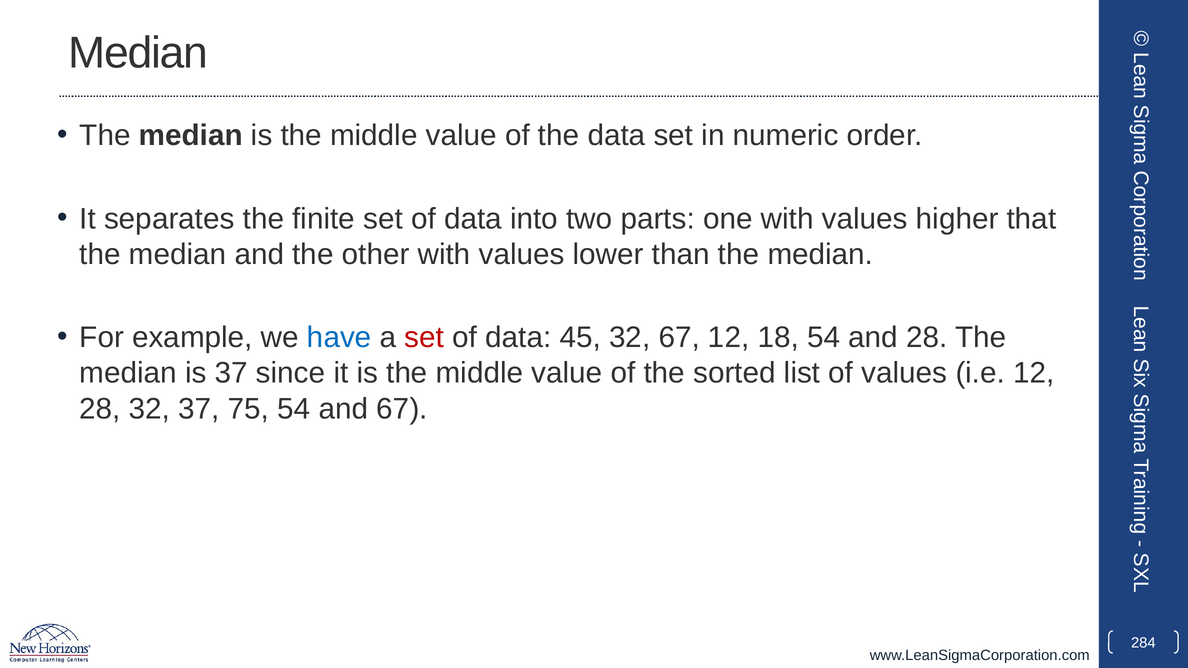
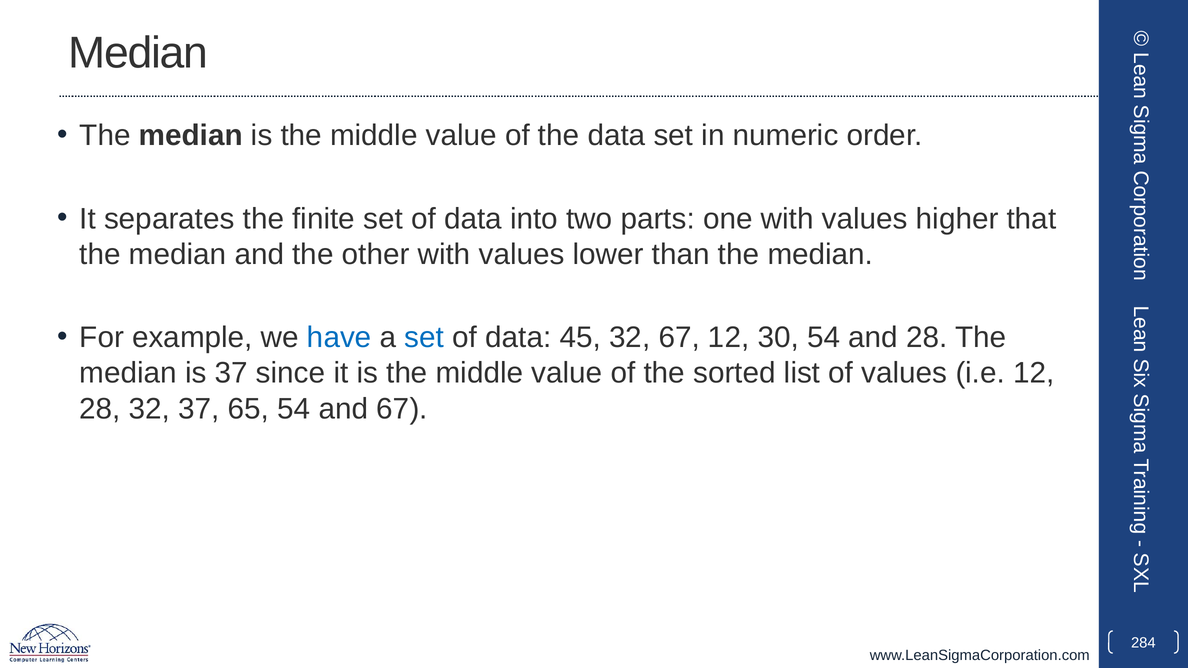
set colour: red -> blue (424, 338)
18: 18 -> 30 (778, 338)
75: 75 -> 65 (249, 409)
